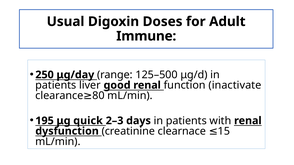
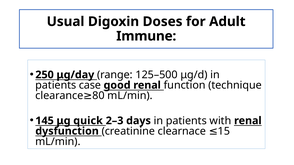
liver: liver -> case (90, 85)
inactivate: inactivate -> technique (235, 85)
195: 195 -> 145 (45, 121)
